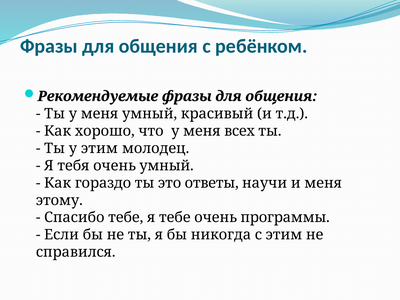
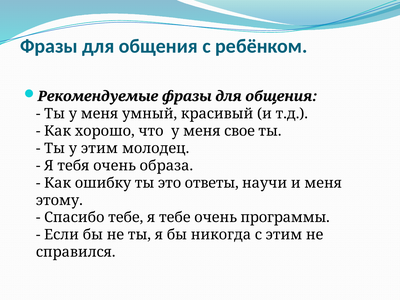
всех: всех -> свое (240, 131)
очень умный: умный -> образа (166, 166)
гораздо: гораздо -> ошибку (103, 183)
